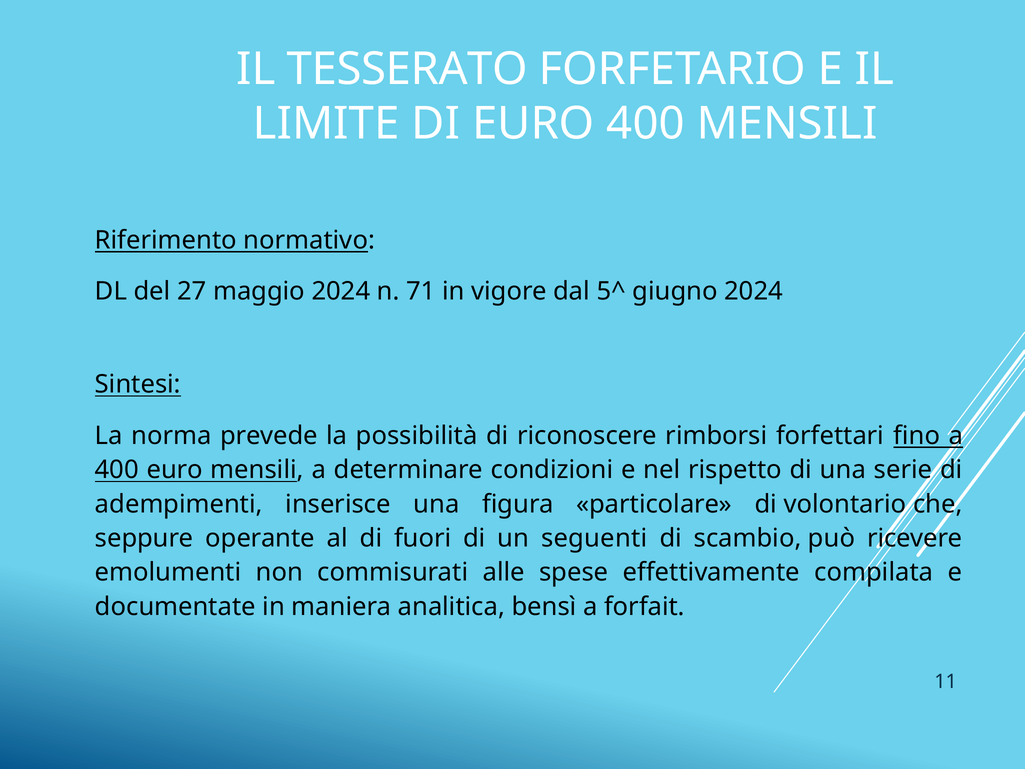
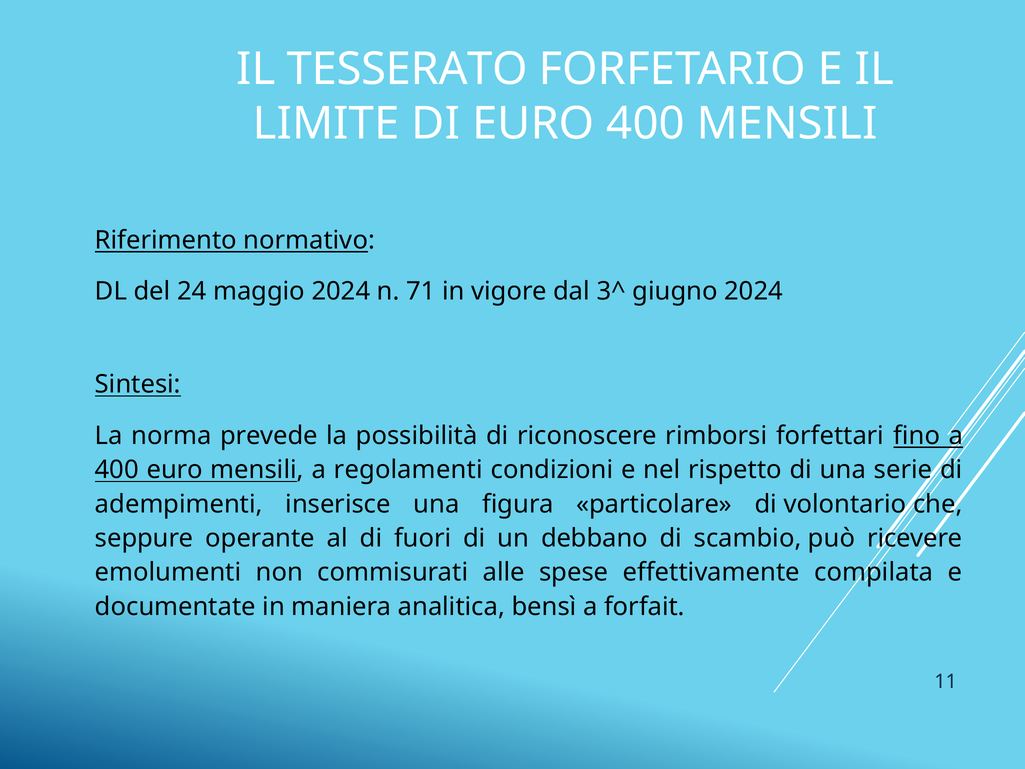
27: 27 -> 24 (192, 291)
5^: 5^ -> 3^ (611, 291)
determinare: determinare -> regolamenti (408, 470)
seguenti: seguenti -> debbano (594, 538)
